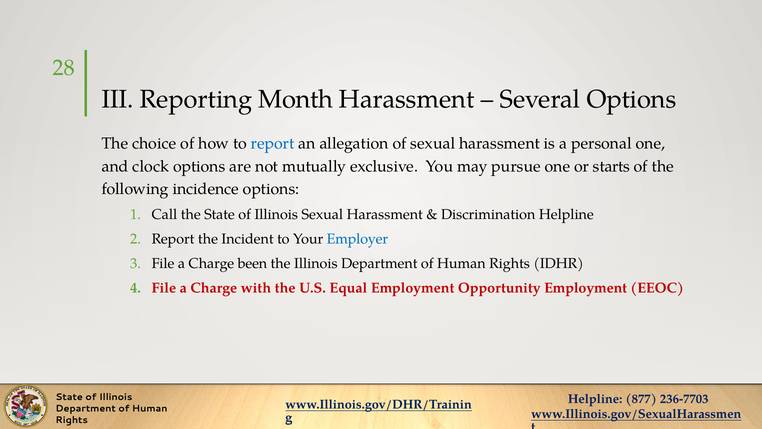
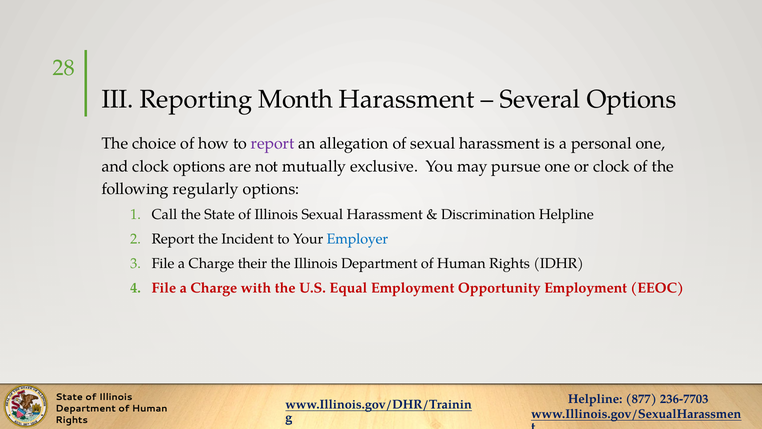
report colour: blue -> purple (273, 143)
or starts: starts -> clock (611, 166)
incidence: incidence -> regularly (206, 189)
been: been -> their (252, 263)
